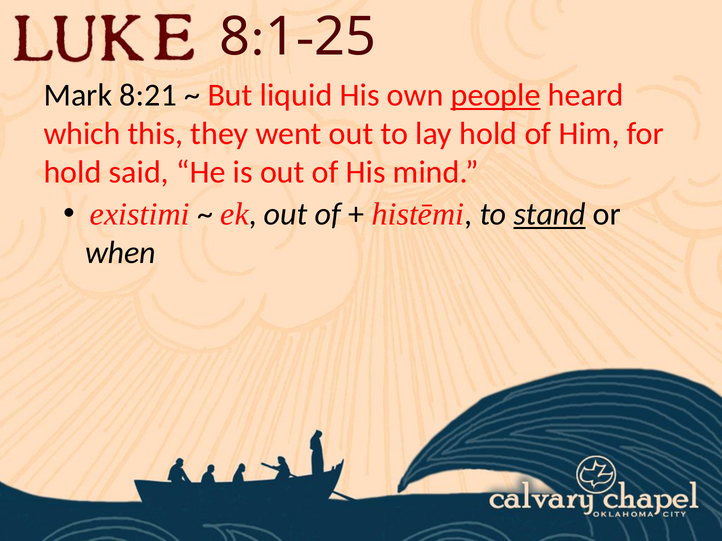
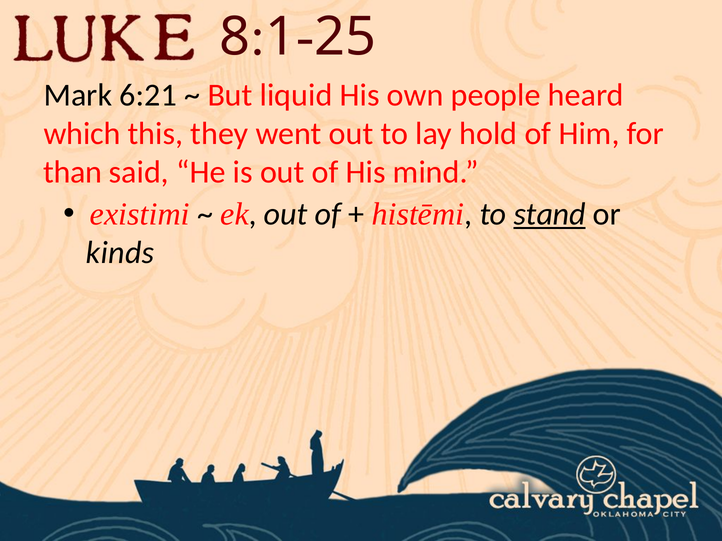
8:21: 8:21 -> 6:21 (148, 95)
people underline: present -> none (496, 95)
hold: hold -> than (73, 172)
when: when -> kinds (120, 253)
